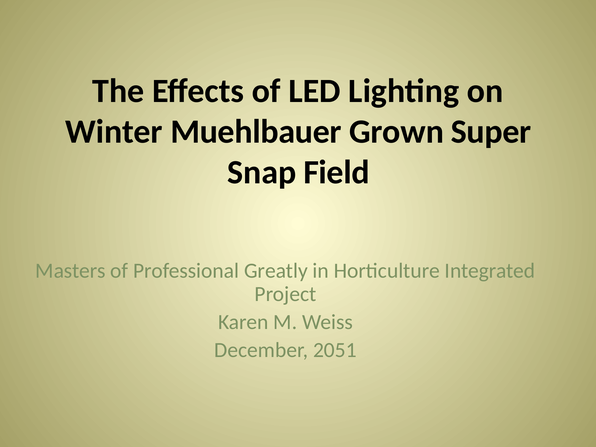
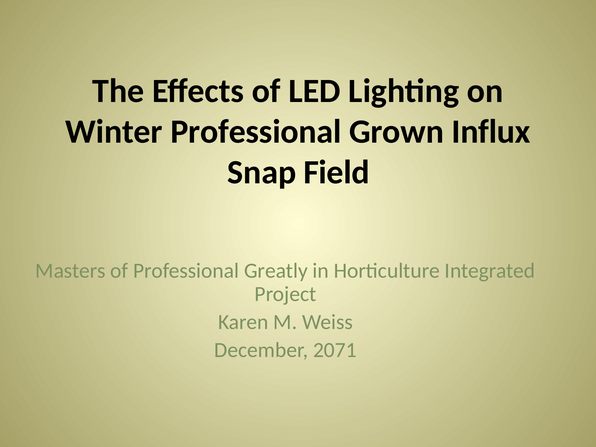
Winter Muehlbauer: Muehlbauer -> Professional (256, 132)
Super: Super -> Influx (491, 132)
2051: 2051 -> 2071 (335, 350)
